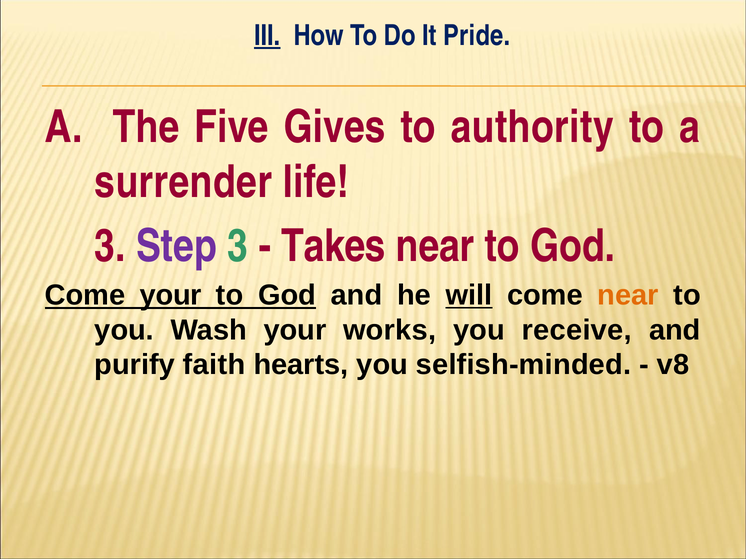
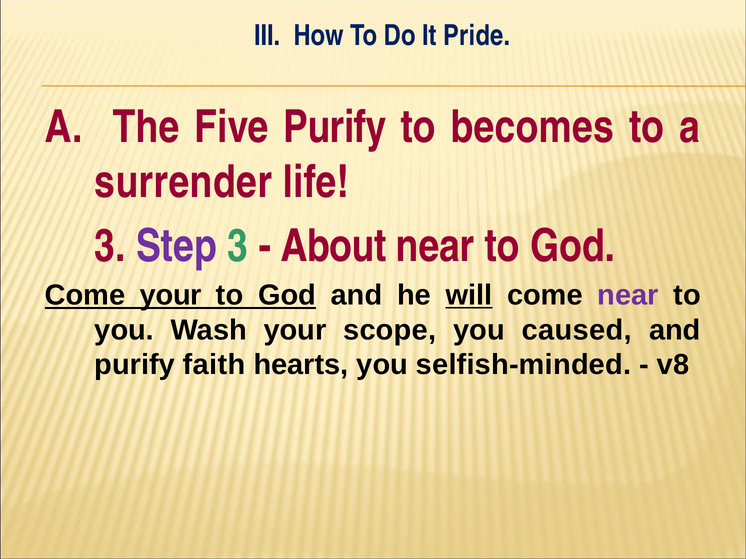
III underline: present -> none (267, 36)
Five Gives: Gives -> Purify (335, 128)
authority: authority -> becomes (532, 128)
Takes: Takes -> About (334, 246)
near colour: orange -> purple (628, 296)
works: works -> scope (390, 330)
receive: receive -> caused (577, 330)
